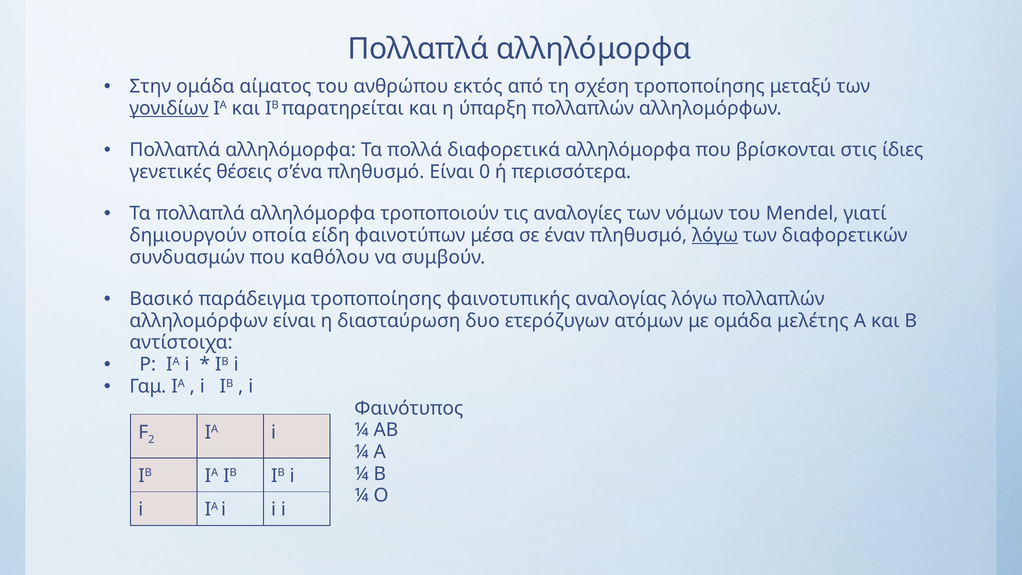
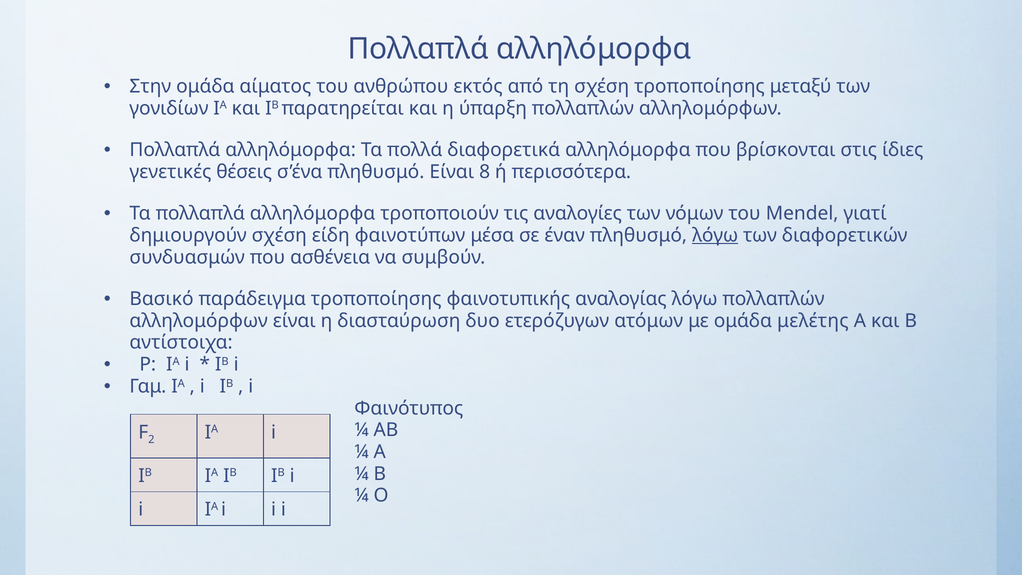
γονιδίων underline: present -> none (169, 108)
0: 0 -> 8 (485, 172)
δημιουργούν οποία: οποία -> σχέση (279, 235)
καθόλου: καθόλου -> ασθένεια (330, 257)
